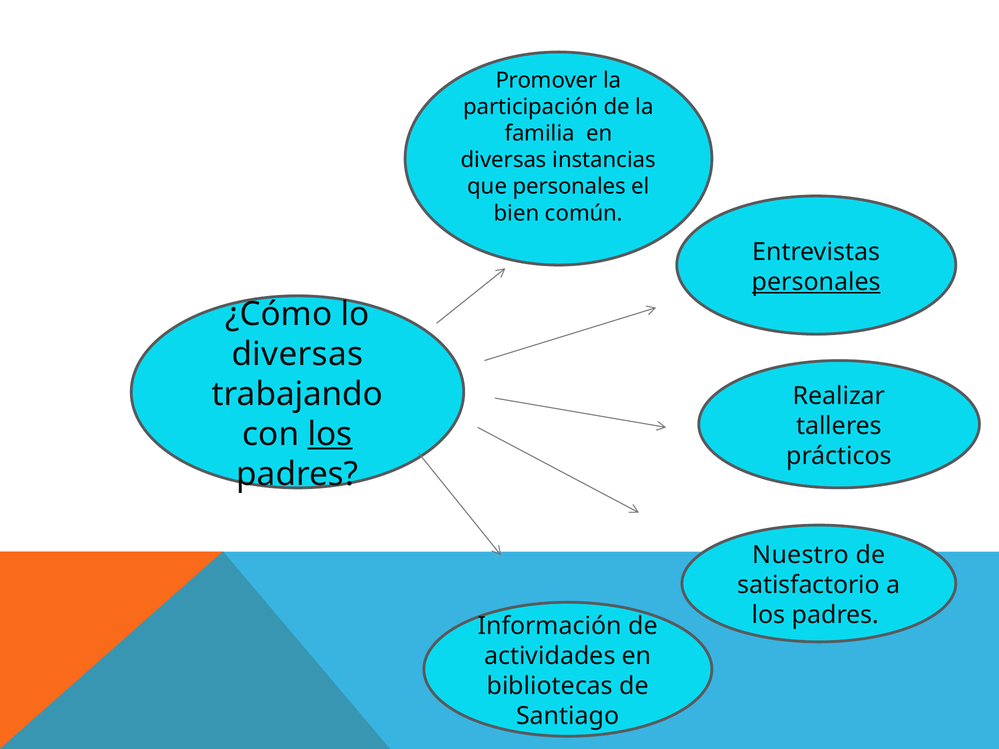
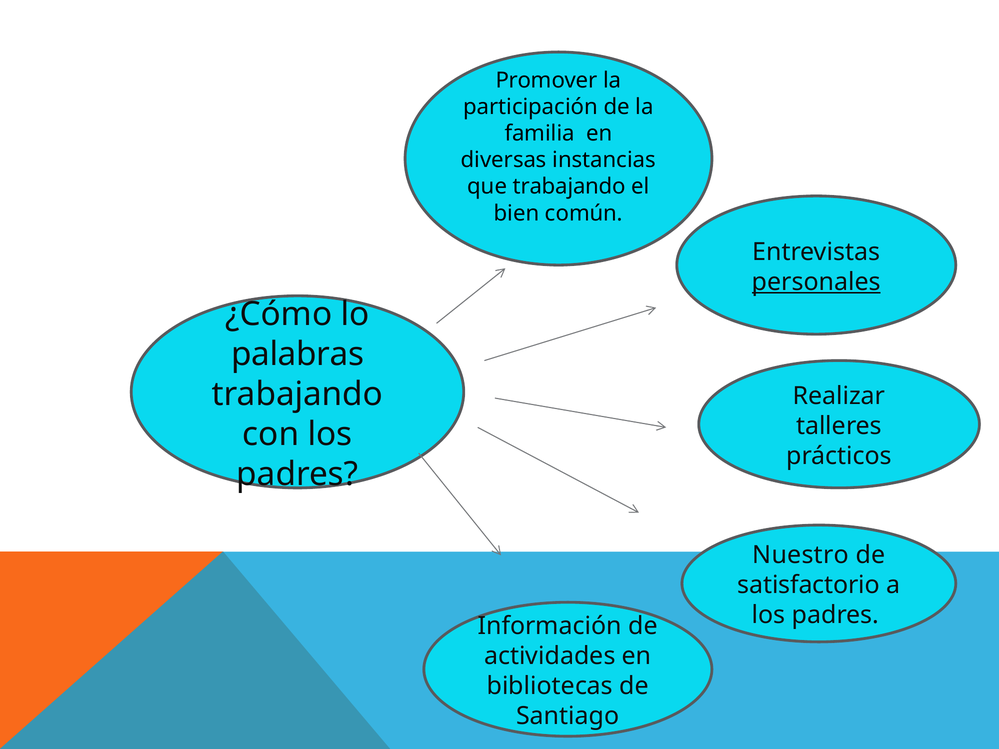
que personales: personales -> trabajando (569, 187)
diversas: diversas -> palabras (298, 354)
los underline: present -> none (330, 434)
